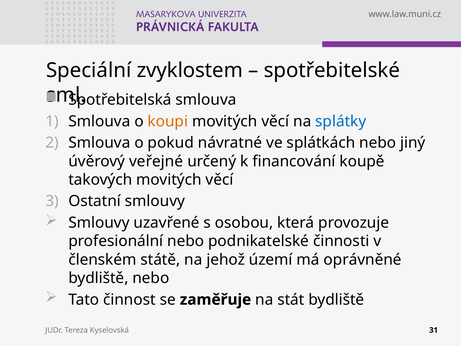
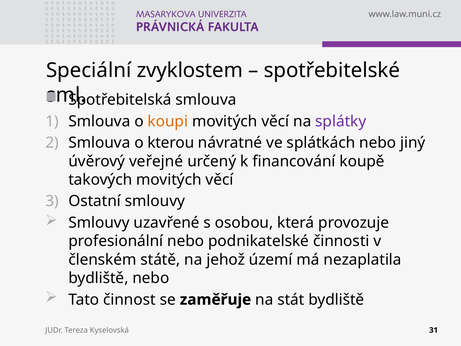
splátky colour: blue -> purple (341, 121)
pokud: pokud -> kterou (171, 143)
oprávněné: oprávněné -> nezaplatila (363, 259)
